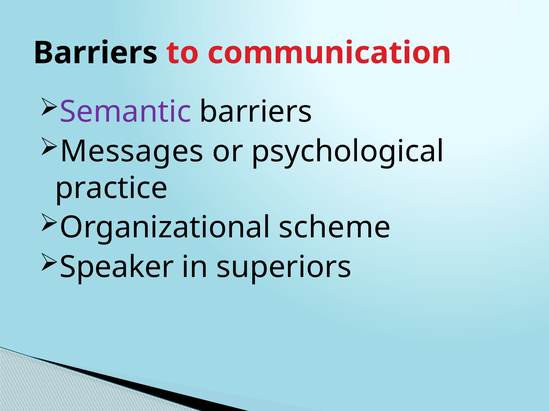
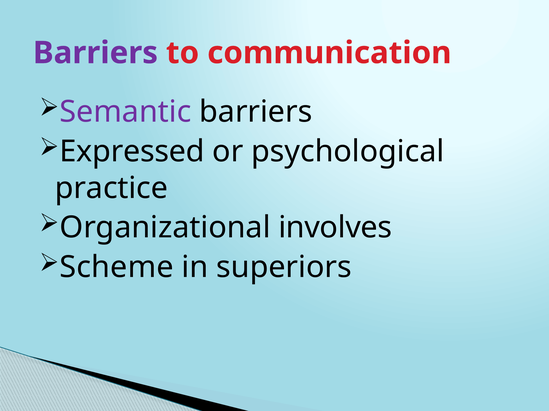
Barriers colour: black -> purple (95, 53)
Messages: Messages -> Expressed (132, 152)
scheme: scheme -> involves (335, 228)
Speaker: Speaker -> Scheme (117, 268)
